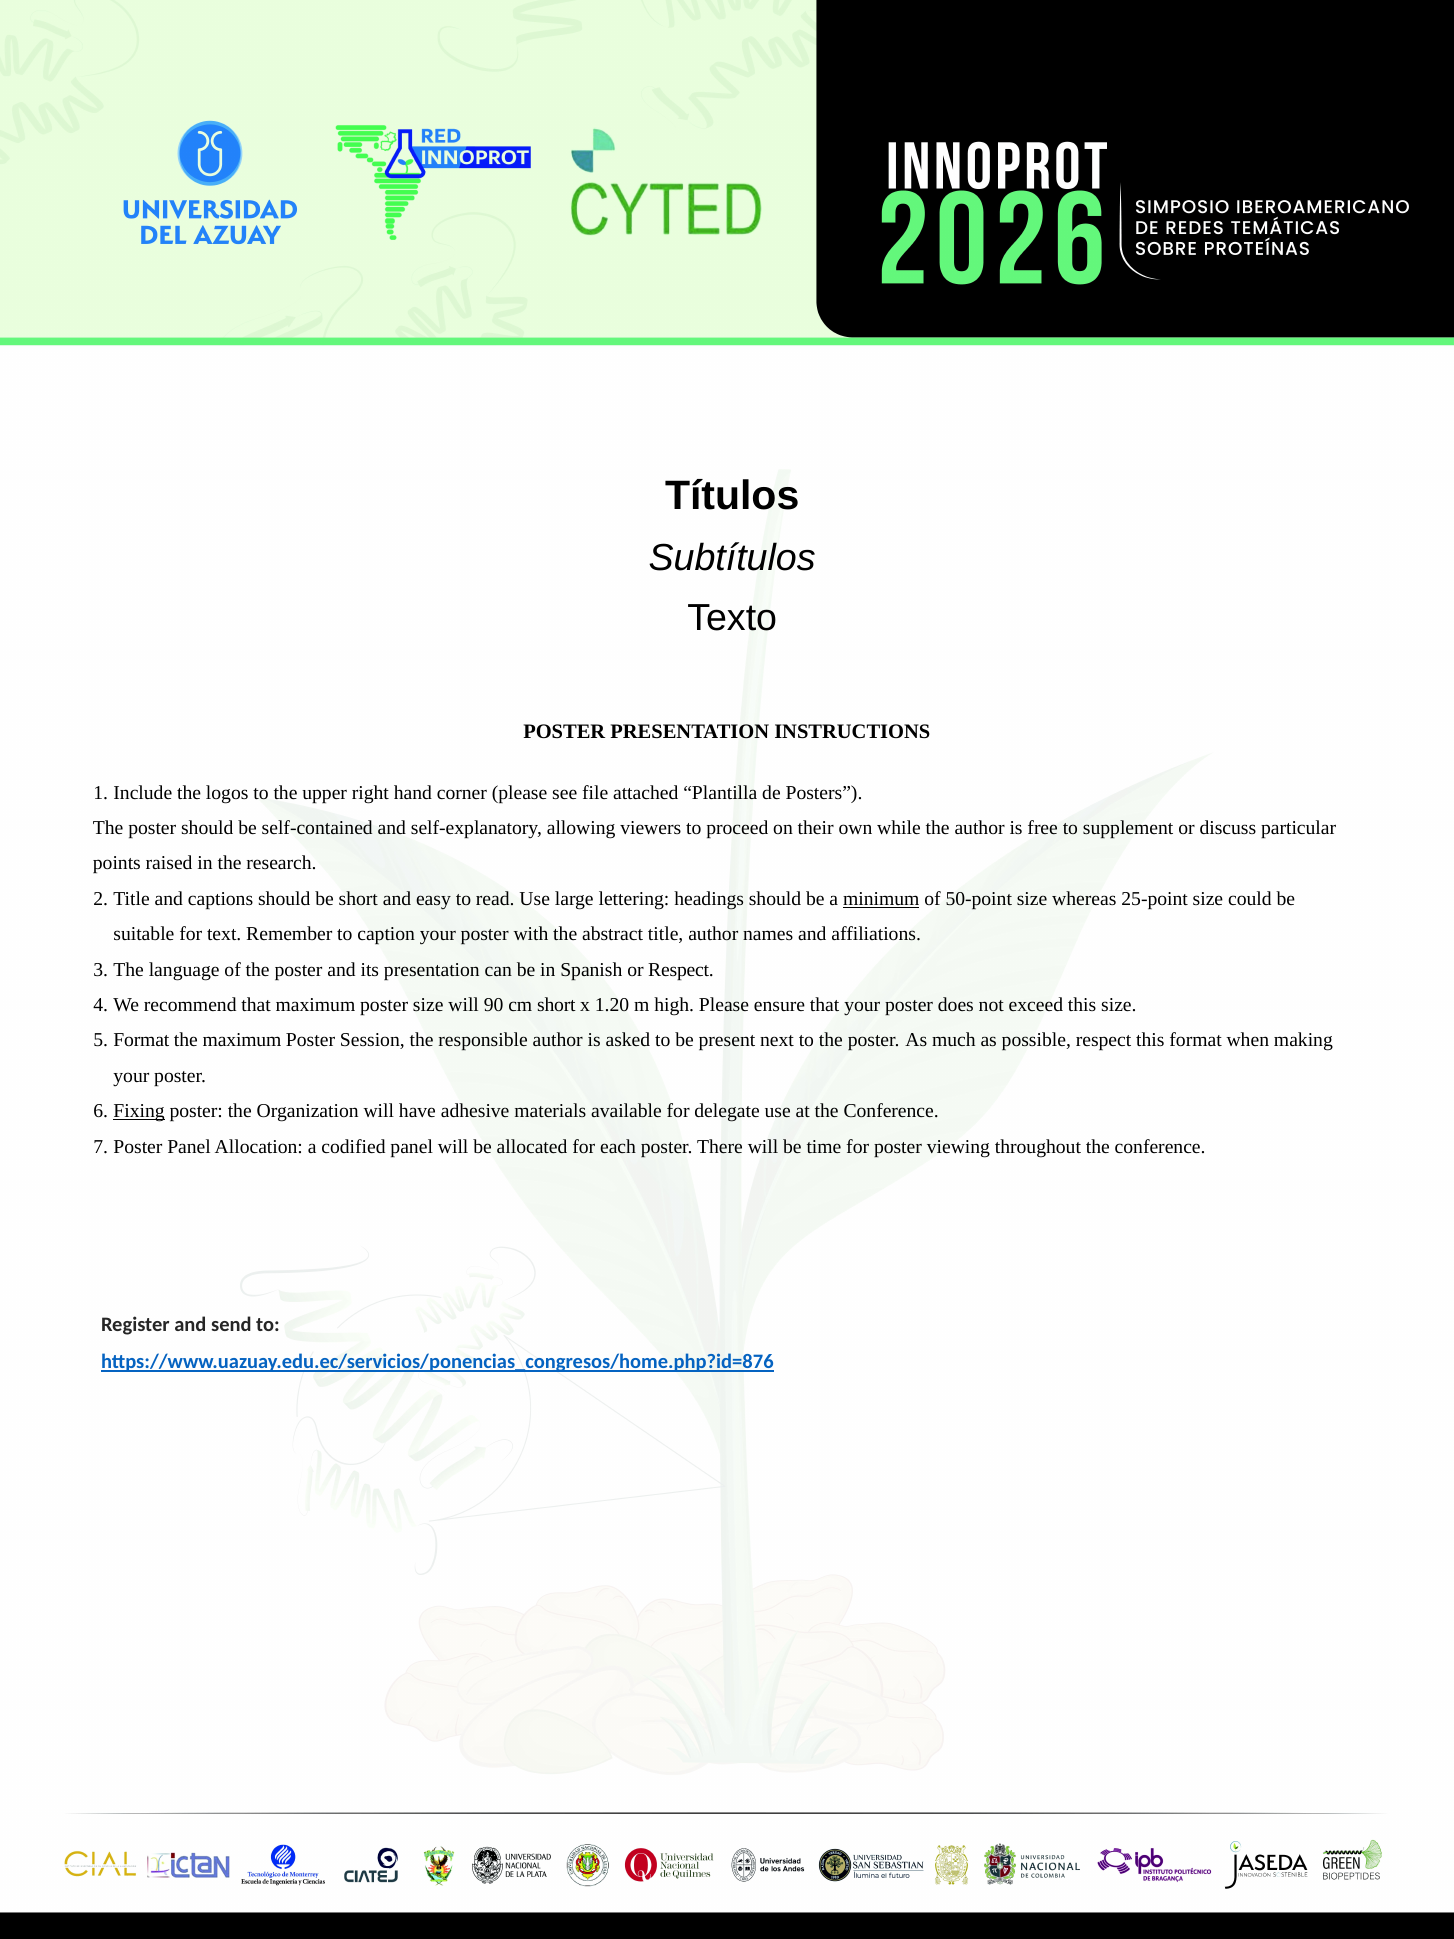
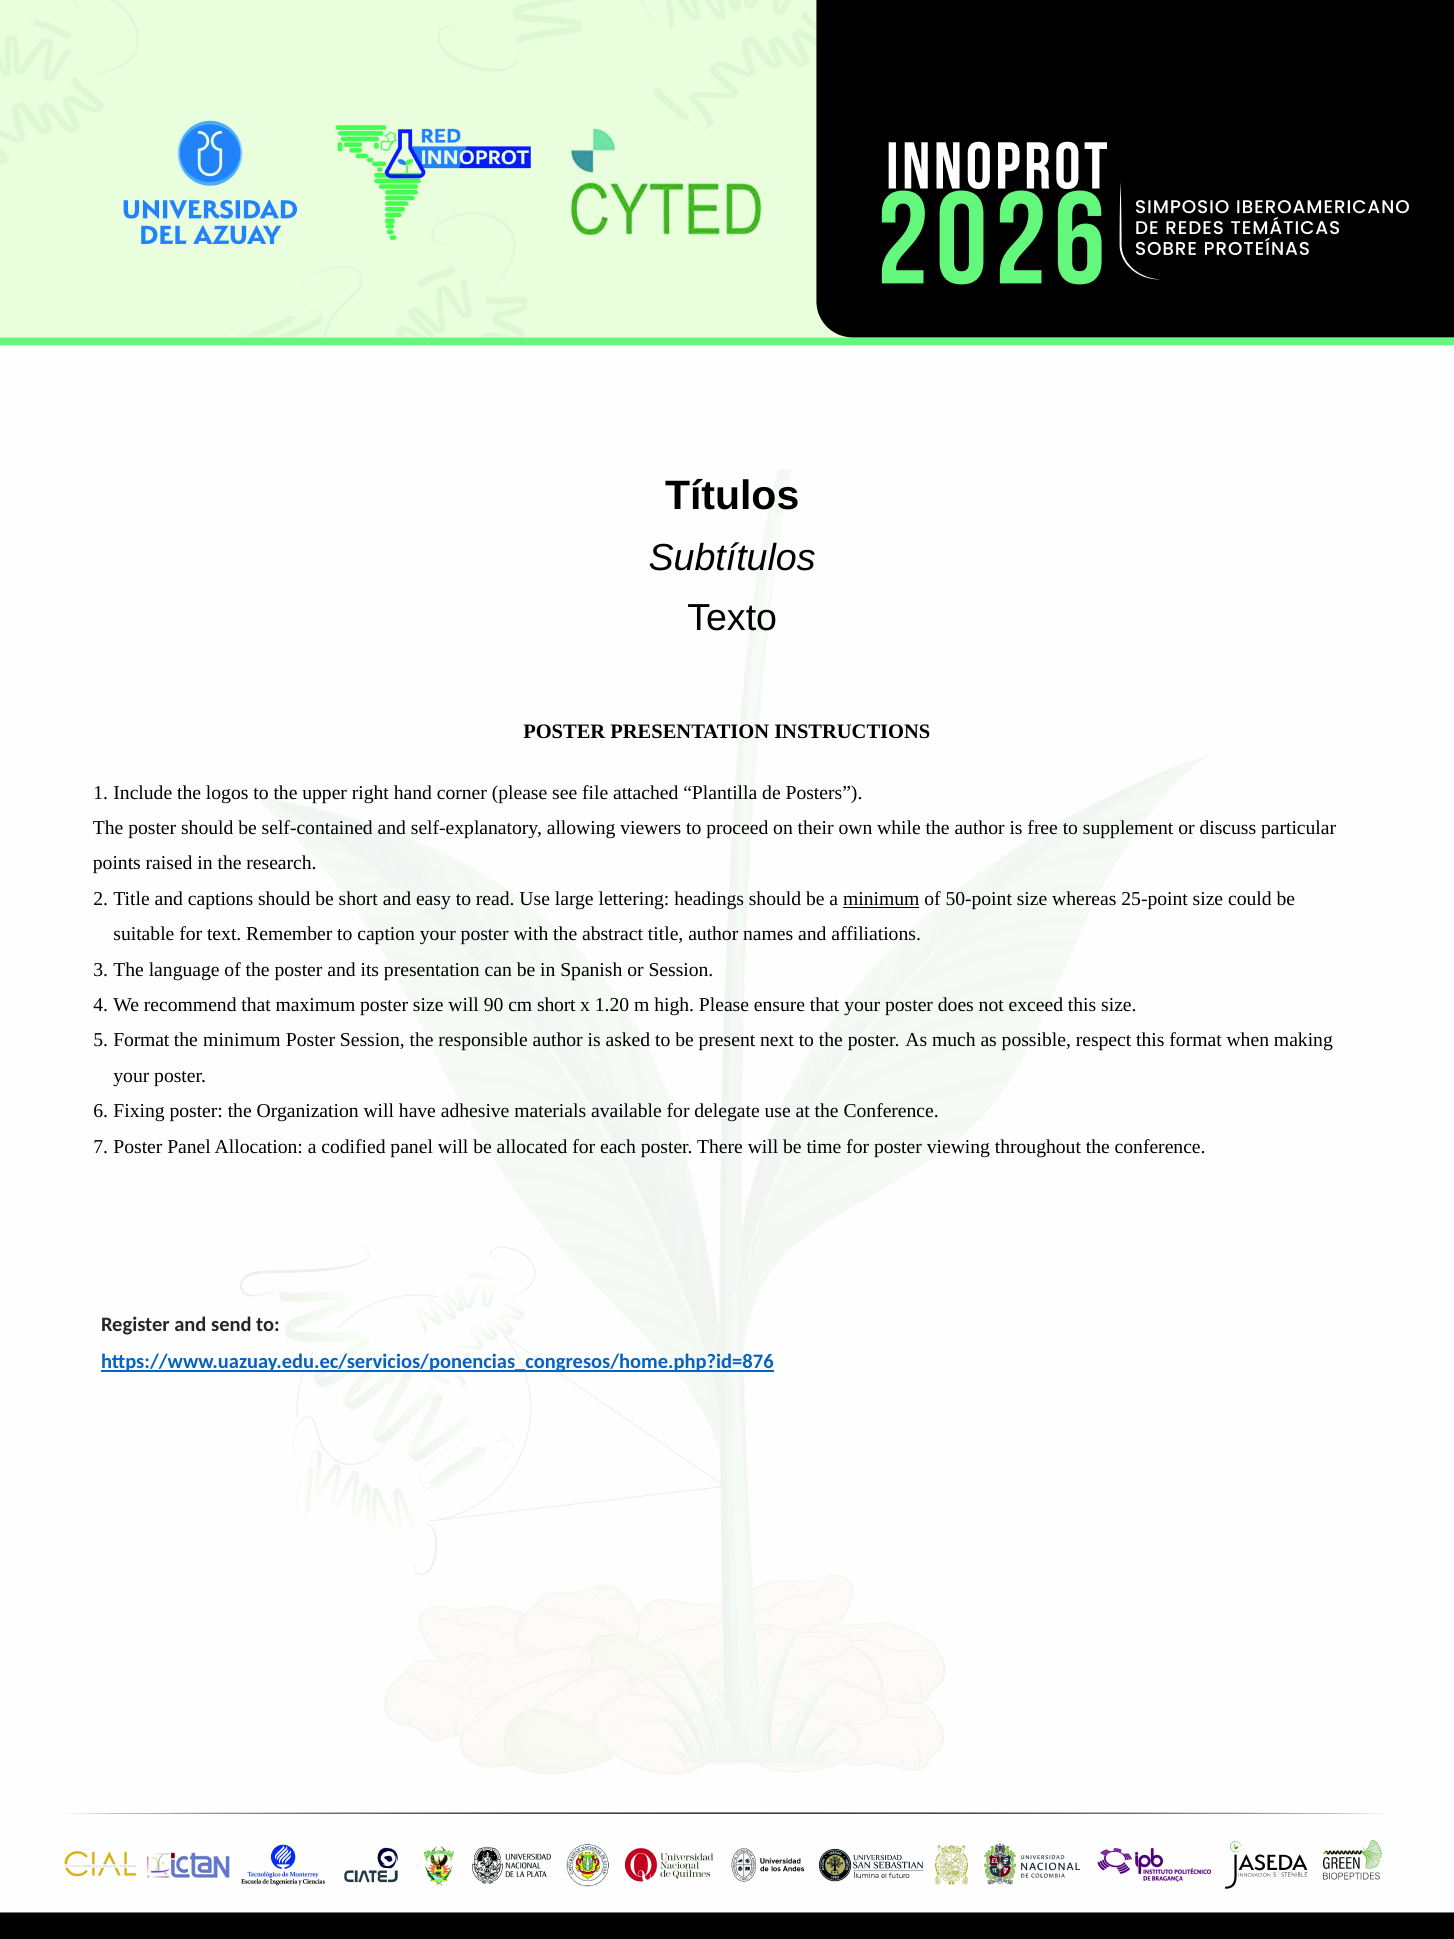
or Respect: Respect -> Session (681, 969)
the maximum: maximum -> minimum (242, 1040)
Fixing underline: present -> none (139, 1111)
